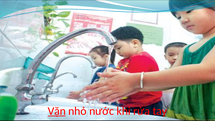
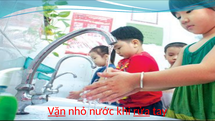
rửa underline: none -> present (142, 111)
